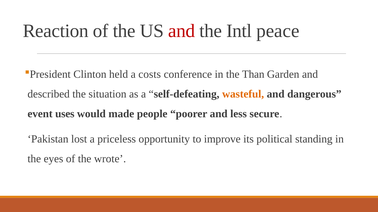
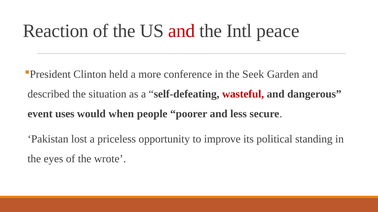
costs: costs -> more (150, 75)
Than: Than -> Seek (253, 75)
wasteful colour: orange -> red (243, 94)
made: made -> when (121, 114)
